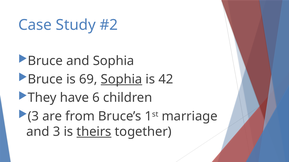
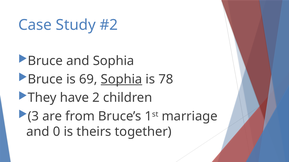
42: 42 -> 78 (166, 80)
6: 6 -> 2 (96, 98)
and 3: 3 -> 0 (57, 132)
theirs underline: present -> none (94, 132)
